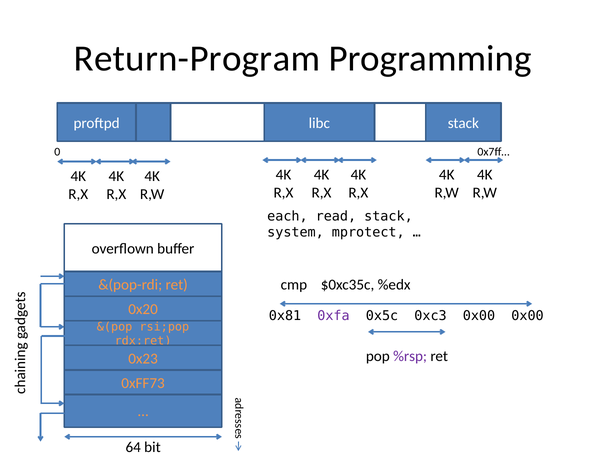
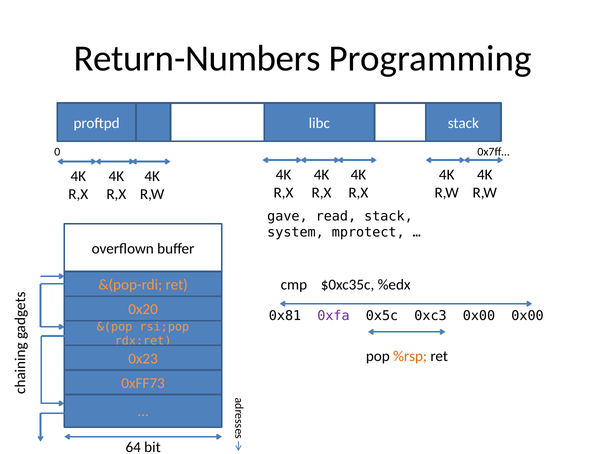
Return-Program: Return-Program -> Return-Numbers (197, 59)
each: each -> gave (287, 217)
%rsp colour: purple -> orange (410, 356)
